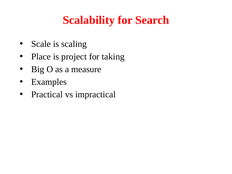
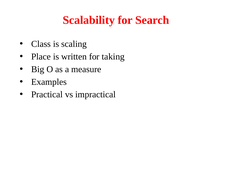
Scale: Scale -> Class (41, 44)
project: project -> written (74, 57)
